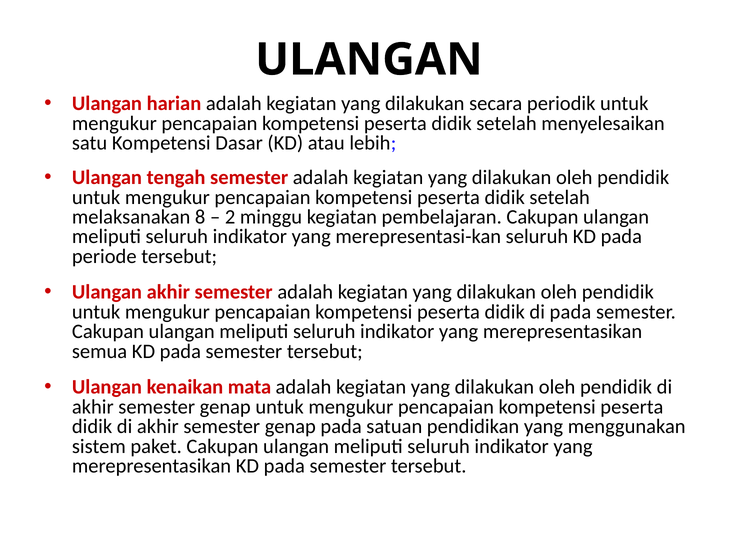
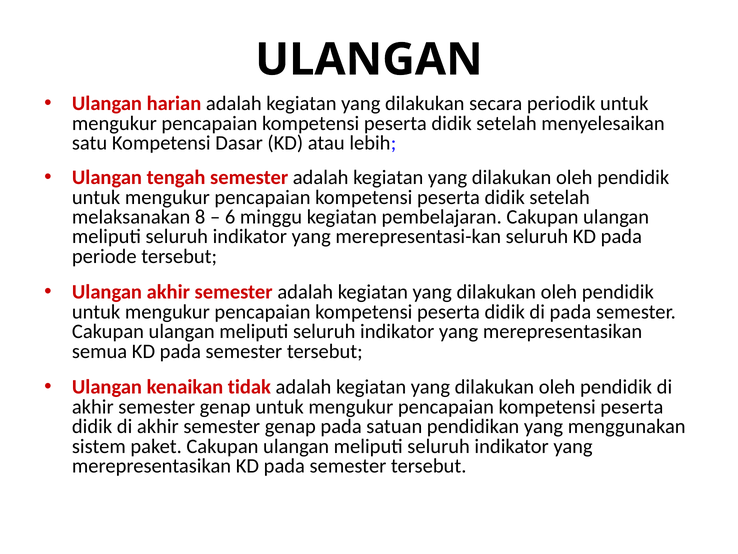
2: 2 -> 6 (230, 217)
mata: mata -> tidak (249, 387)
